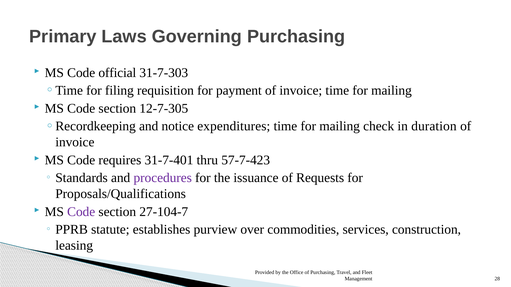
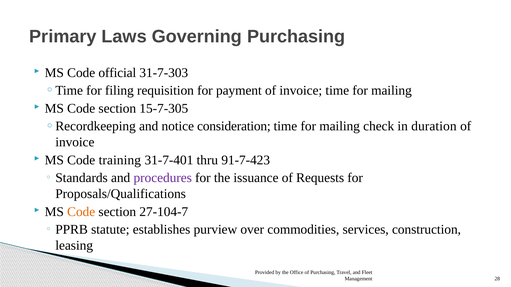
12-7-305: 12-7-305 -> 15-7-305 (164, 109)
expenditures: expenditures -> consideration (234, 126)
requires: requires -> training (120, 160)
57-7-423: 57-7-423 -> 91-7-423 (246, 160)
Code colour: purple -> orange (81, 212)
